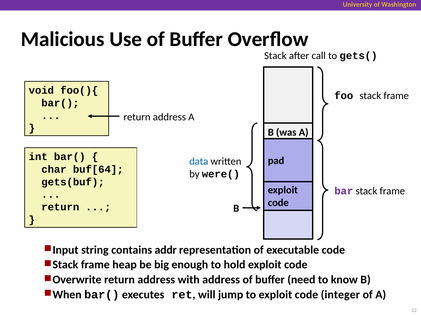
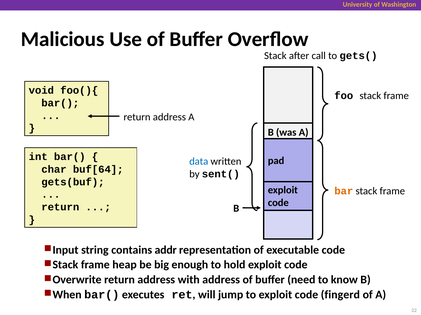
were(: were( -> sent( (221, 174)
bar colour: purple -> orange (344, 191)
integer: integer -> fingerd (340, 295)
